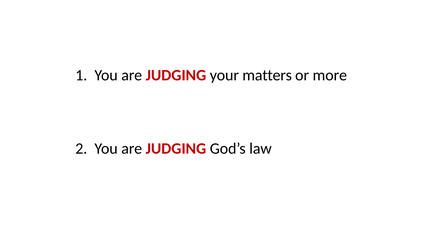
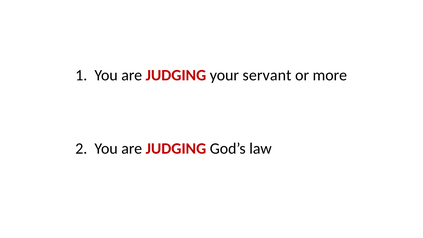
matters: matters -> servant (267, 75)
